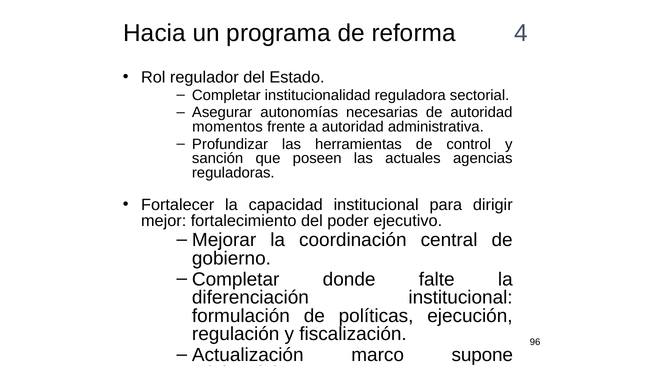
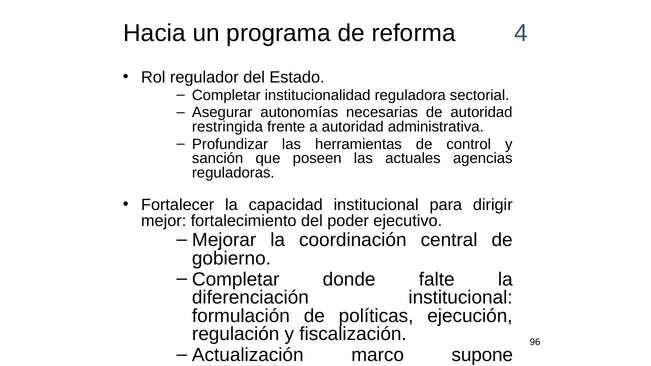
momentos: momentos -> restringida (227, 127)
